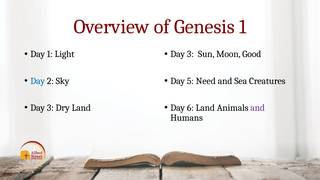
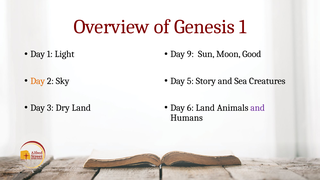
3: 3 -> 9 (190, 54)
Day colour: blue -> orange (38, 81)
Need: Need -> Story (206, 81)
